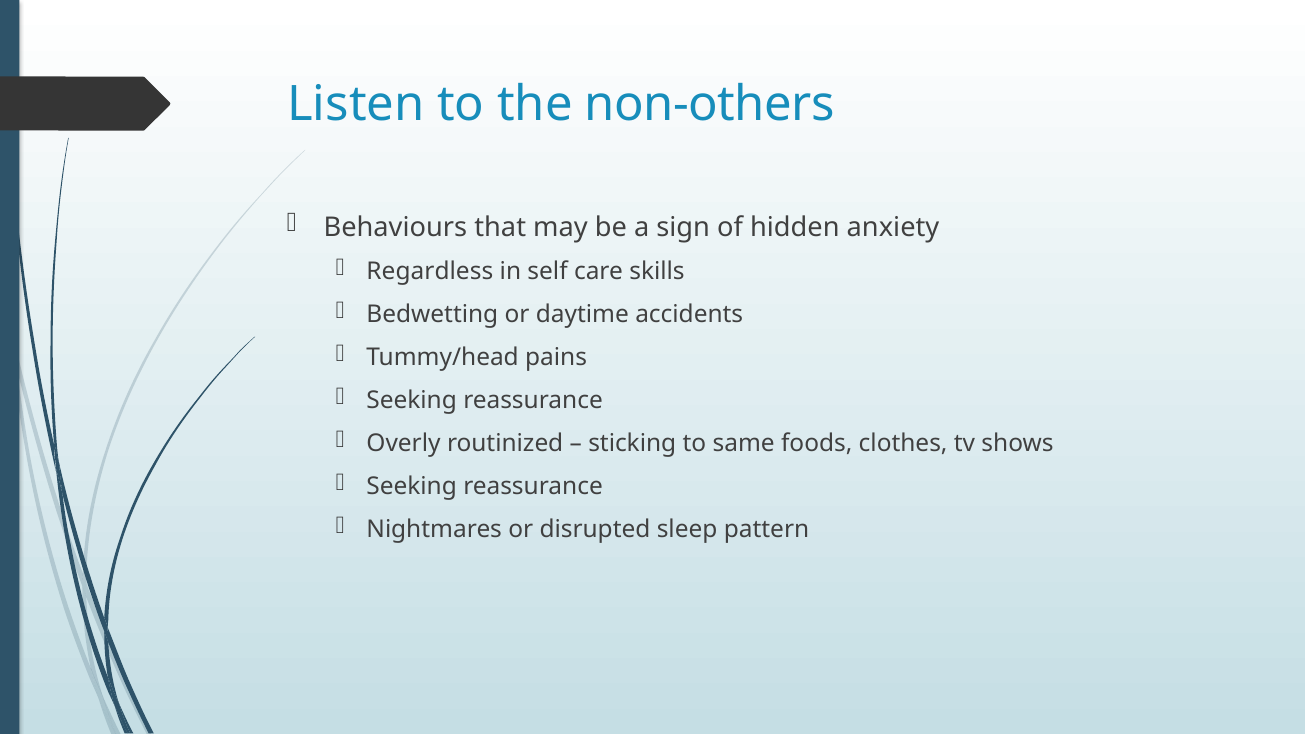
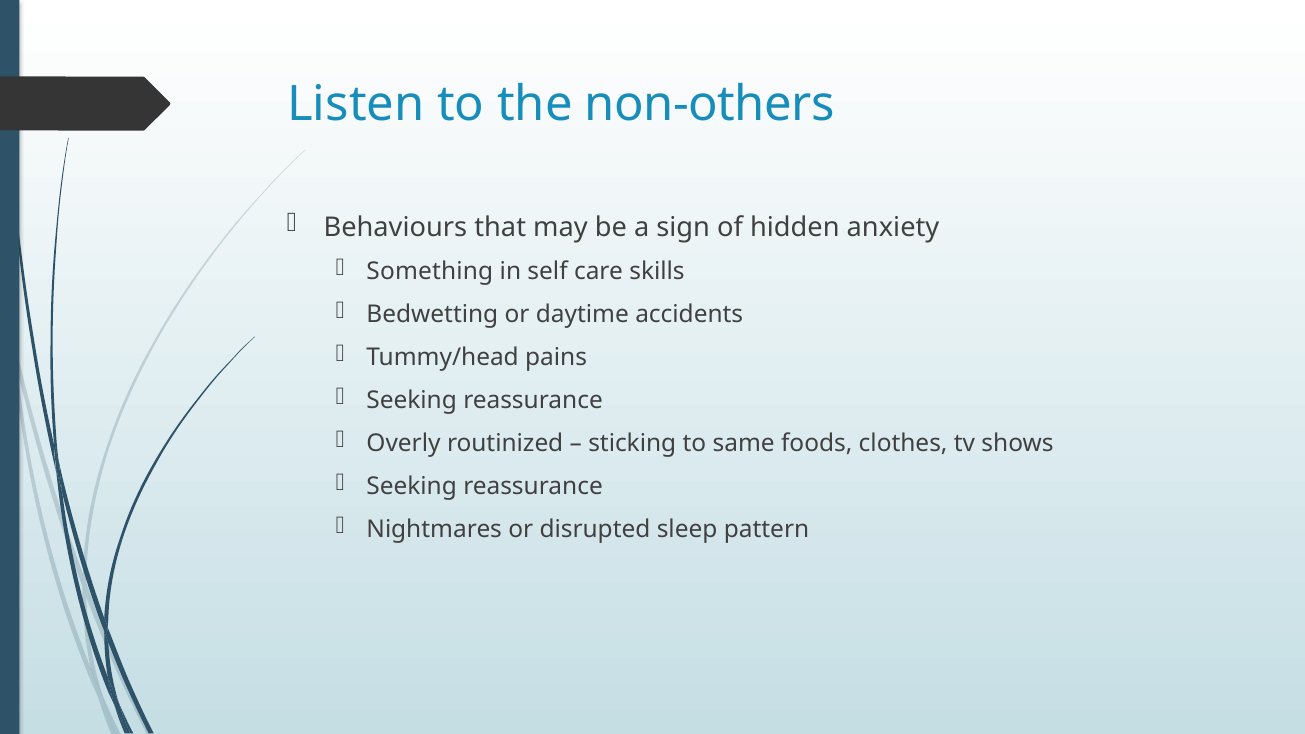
Regardless: Regardless -> Something (430, 271)
